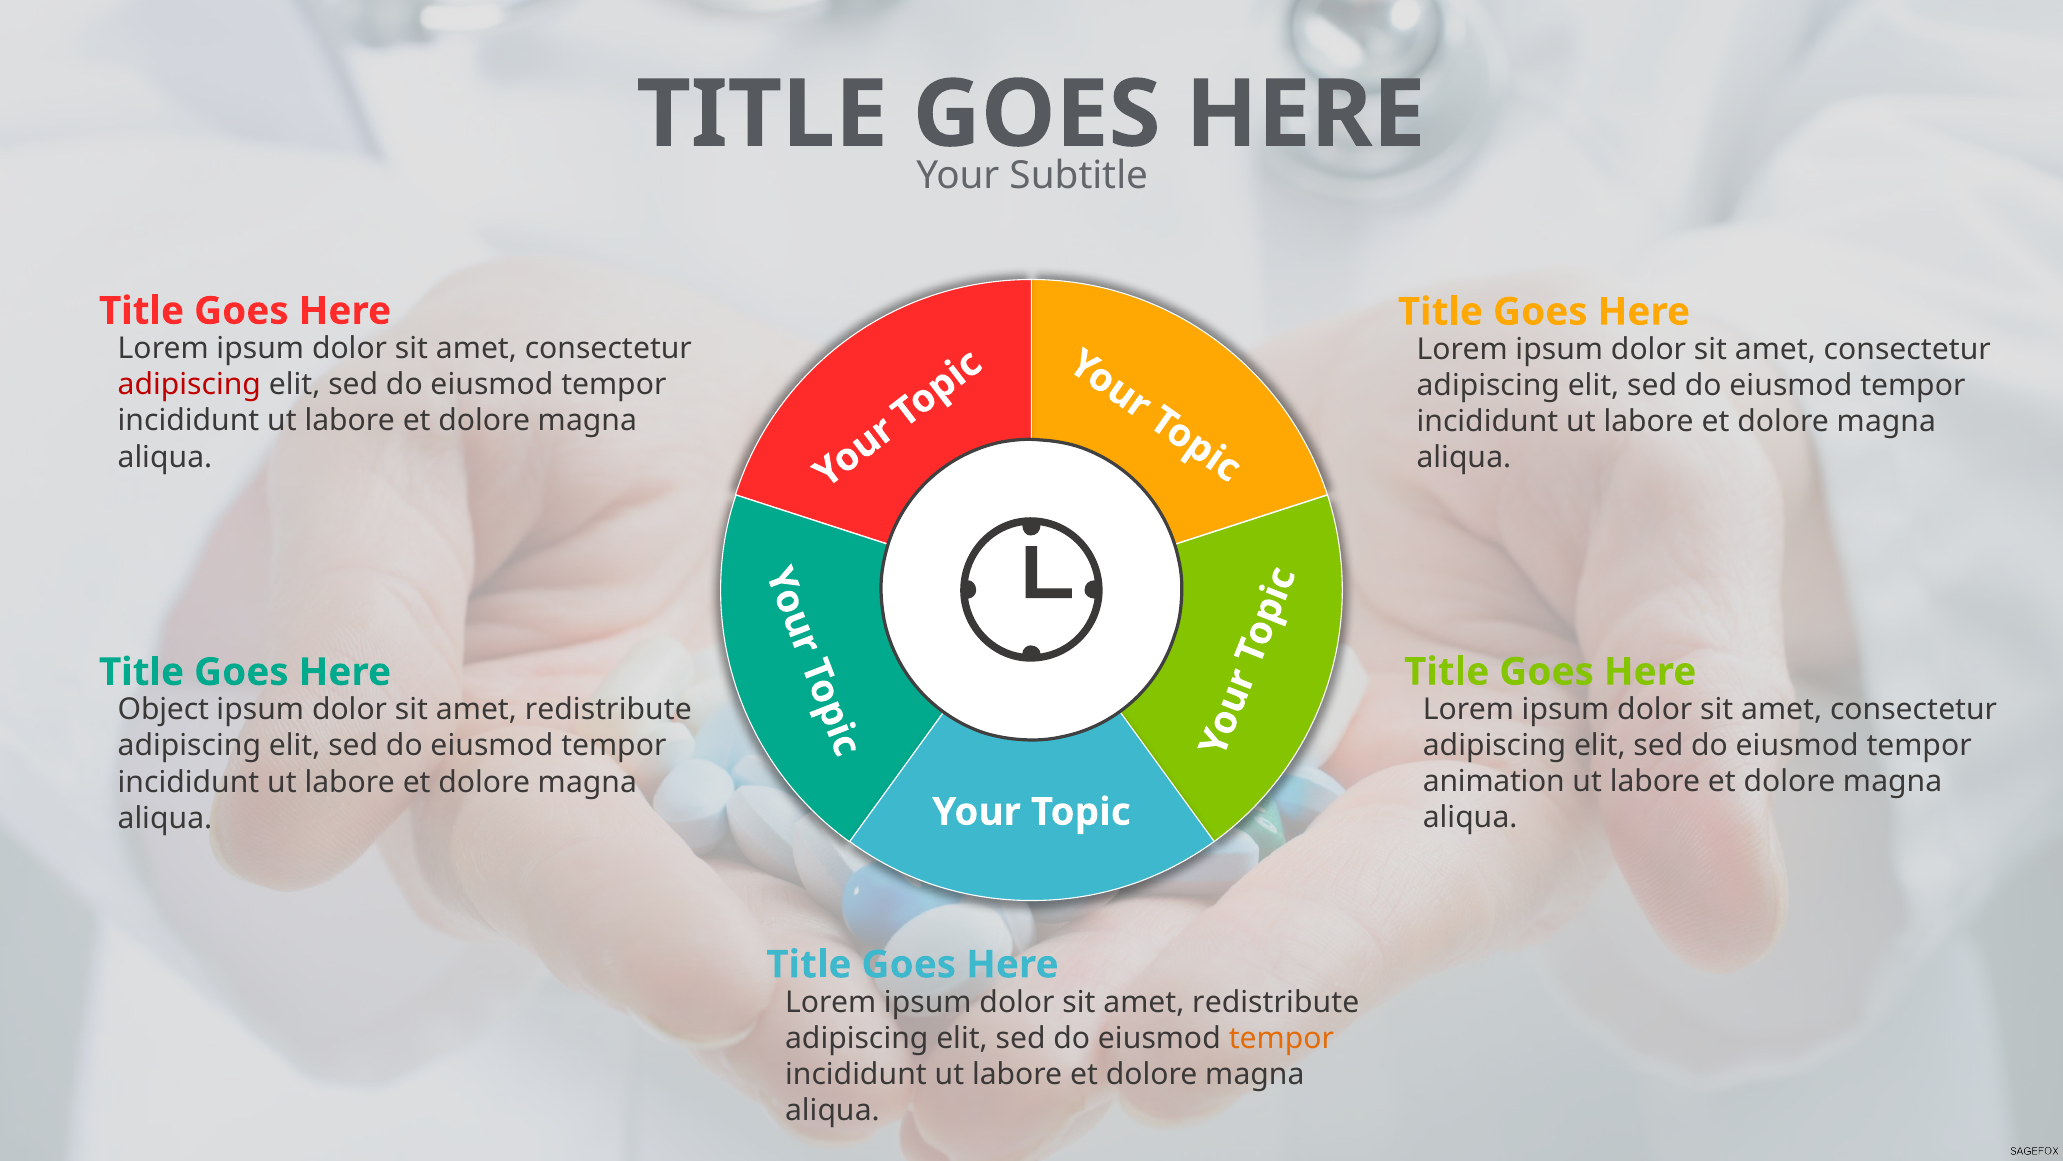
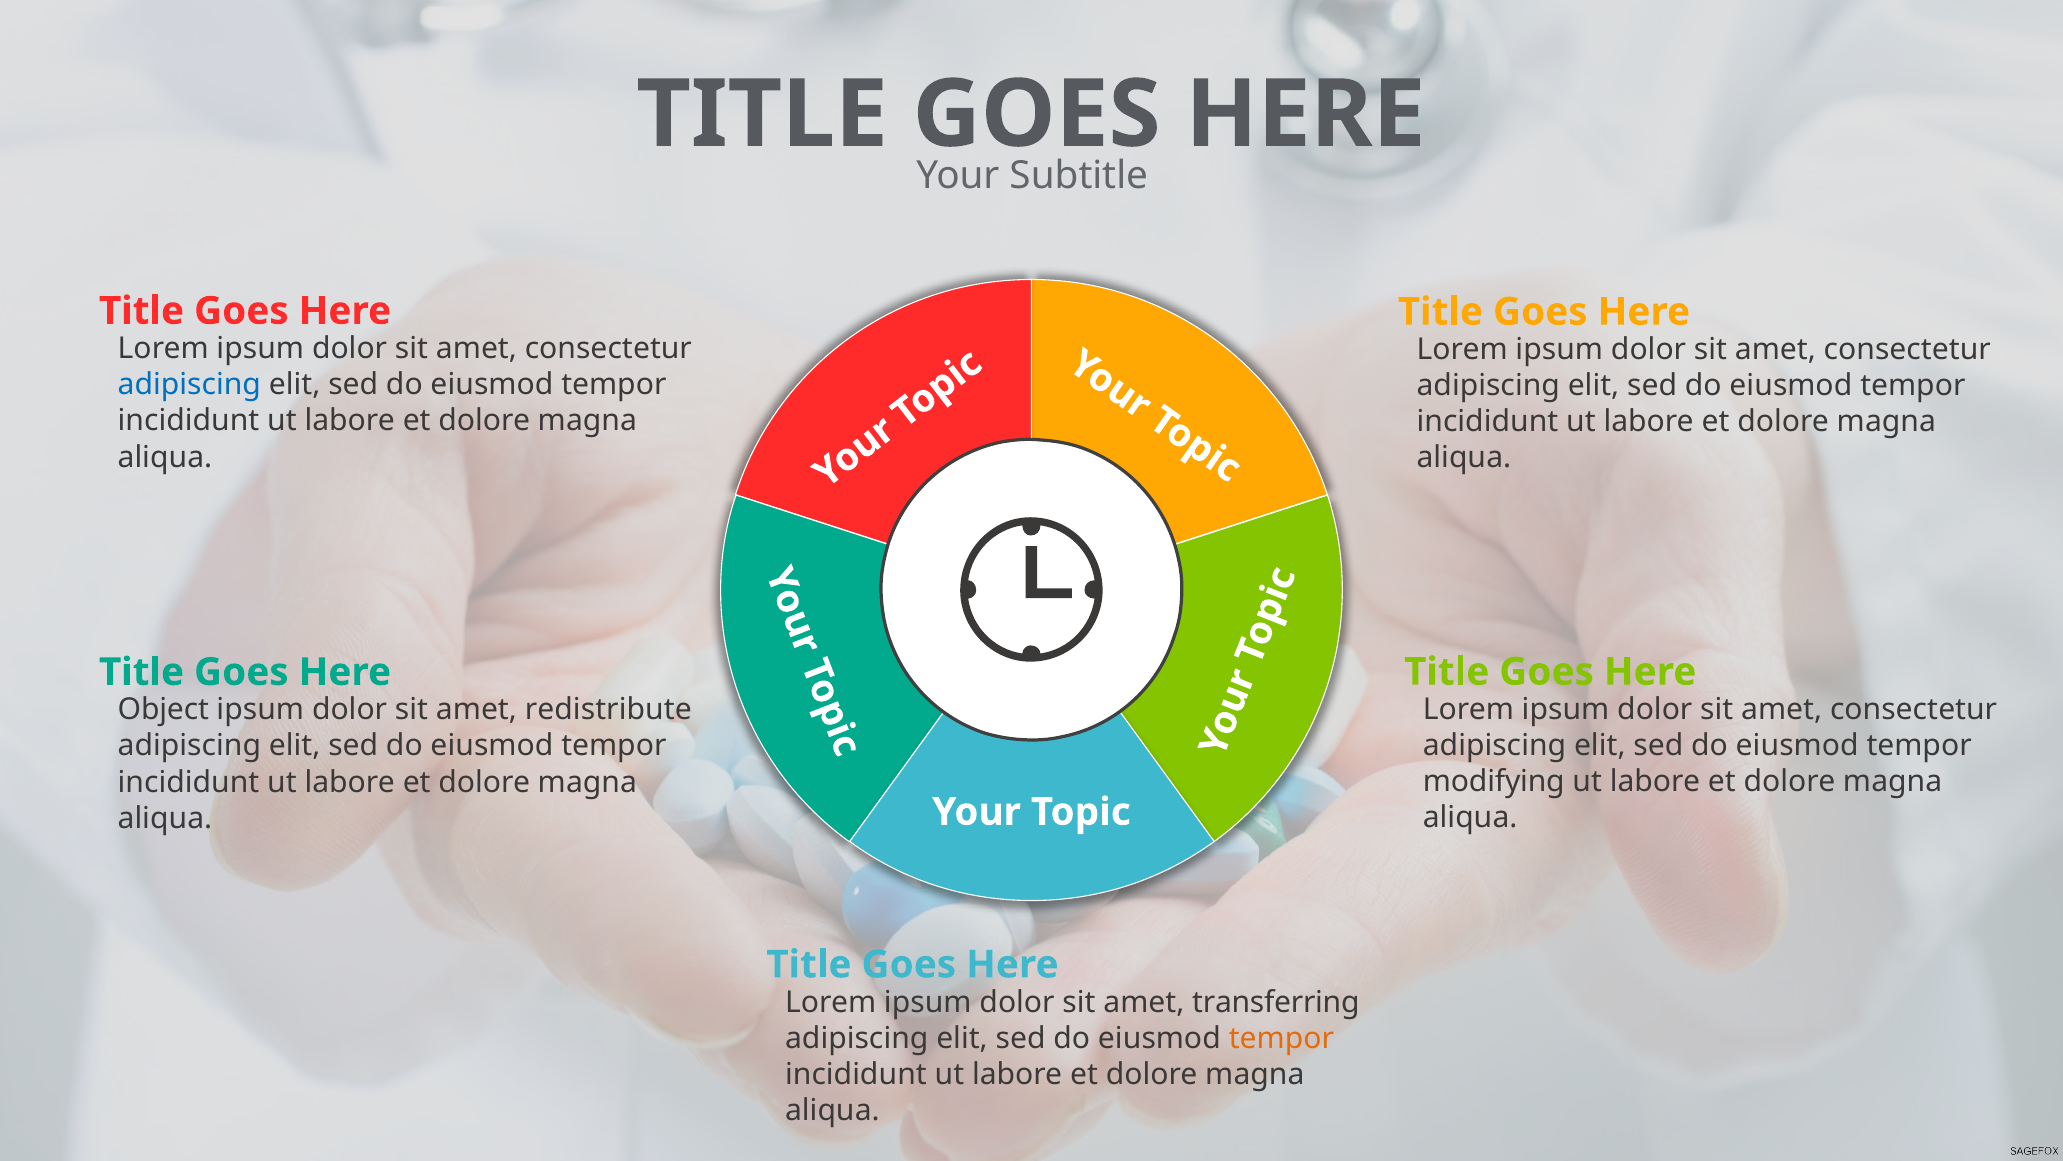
adipiscing colour: red -> blue (189, 385)
animation: animation -> modifying (1494, 781)
redistribute: redistribute -> transferring (1276, 1002)
